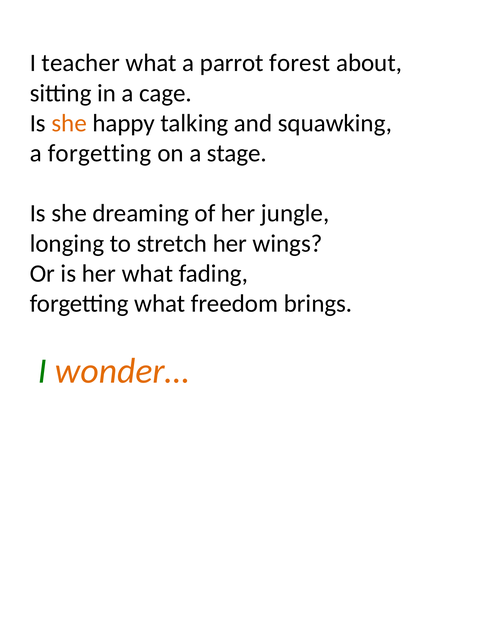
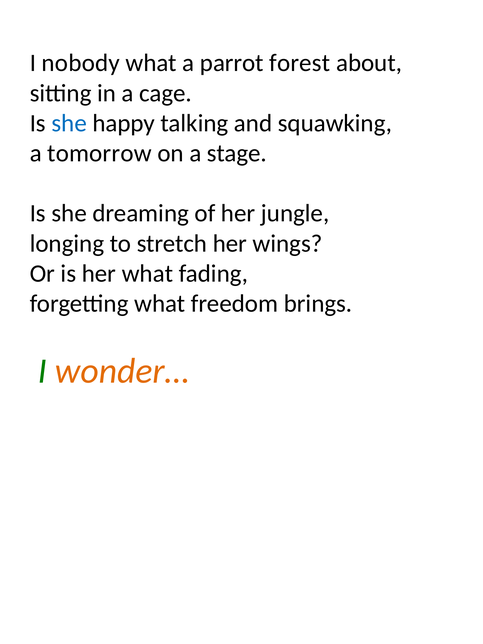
teacher: teacher -> nobody (81, 63)
she colour: orange -> blue (69, 123)
a forgetting: forgetting -> tomorrow (99, 153)
